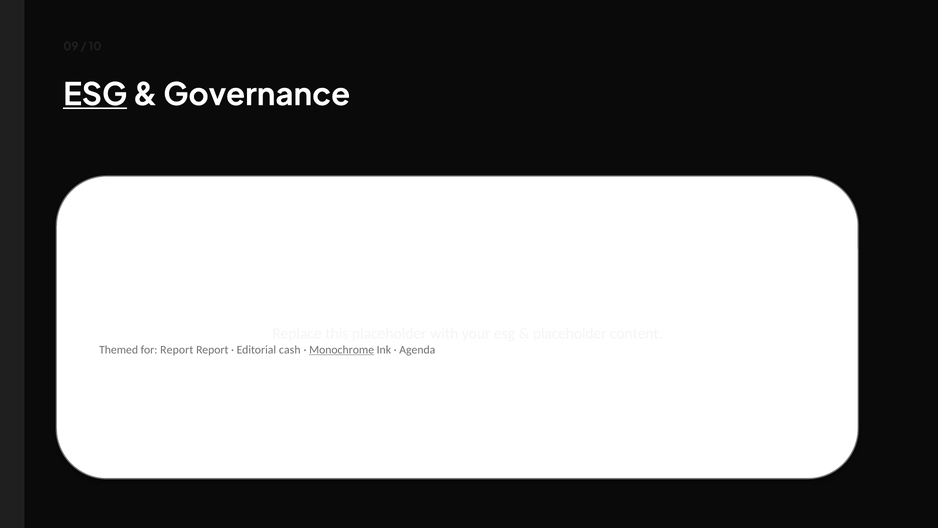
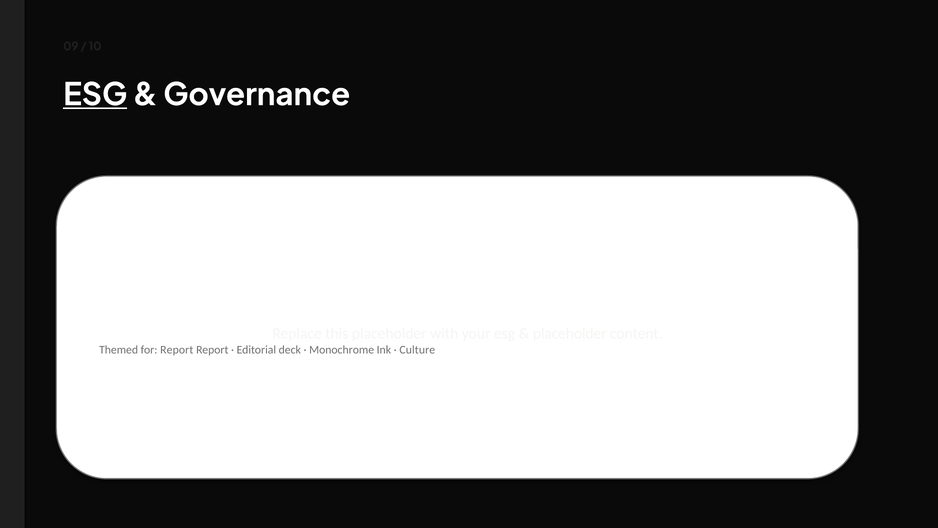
cash: cash -> deck (290, 350)
Monochrome underline: present -> none (342, 350)
Agenda: Agenda -> Culture (417, 350)
